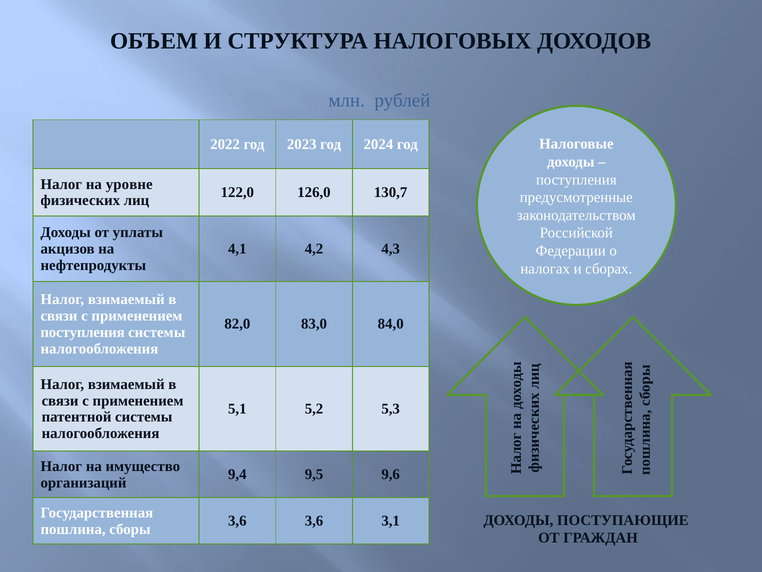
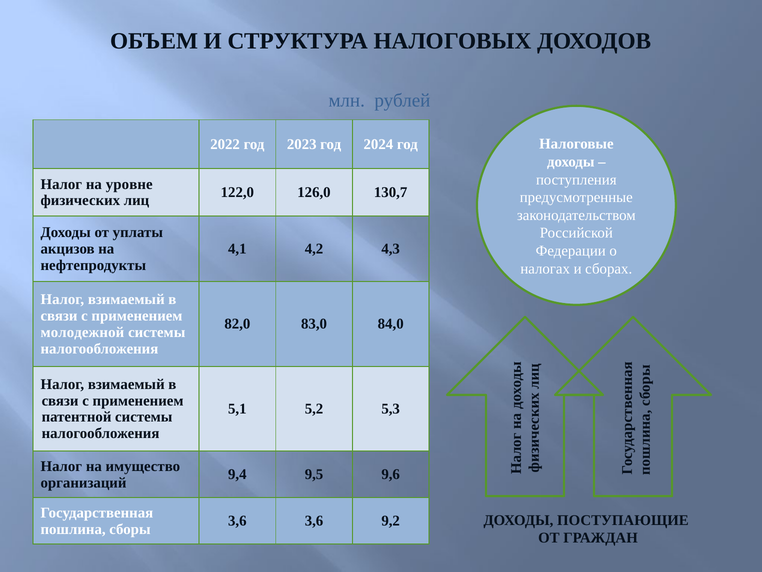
поступления: поступления -> молодежной (82, 332)
3,1: 3,1 -> 9,2 (391, 521)
